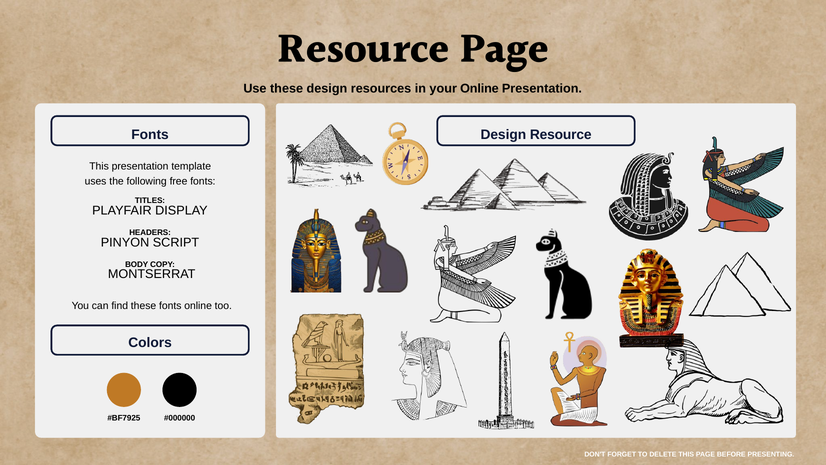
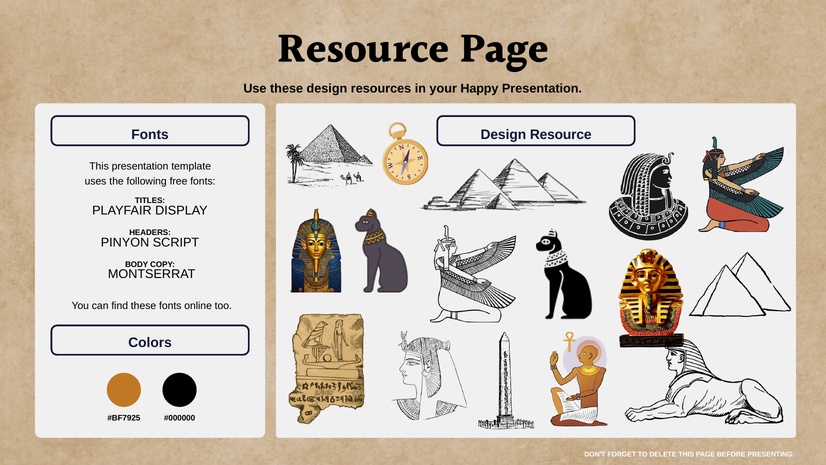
your Online: Online -> Happy (479, 88)
